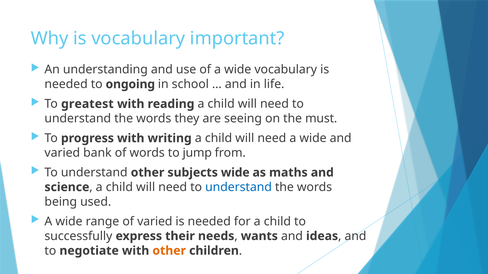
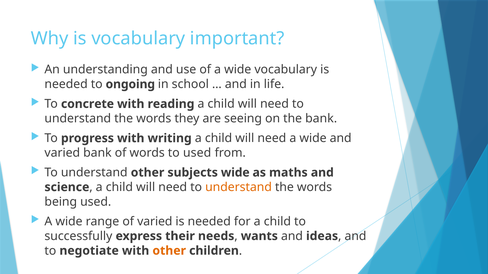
greatest: greatest -> concrete (87, 104)
the must: must -> bank (321, 119)
to jump: jump -> used (197, 153)
understand colour: blue -> orange (239, 187)
